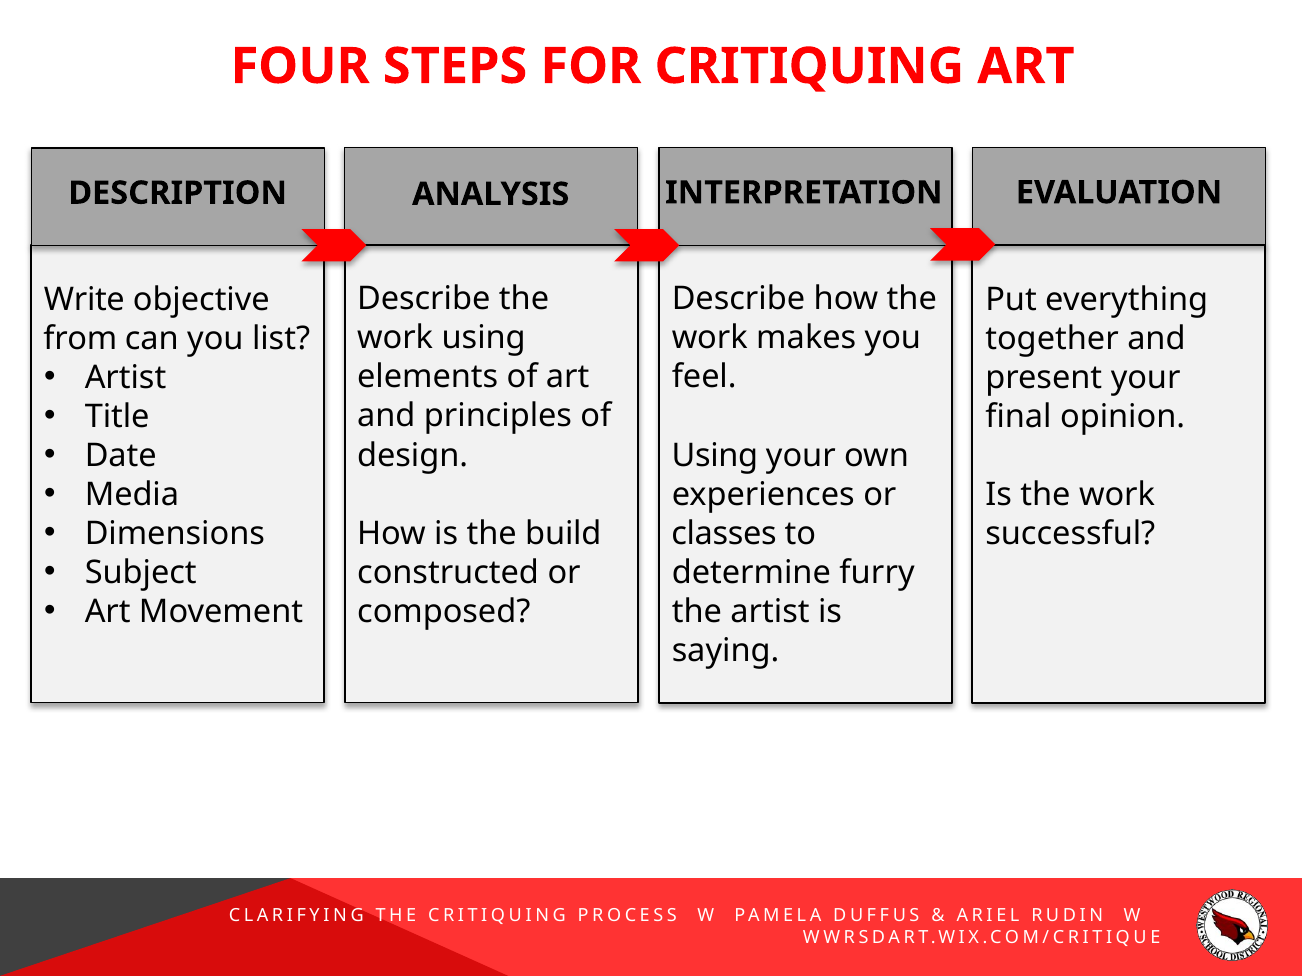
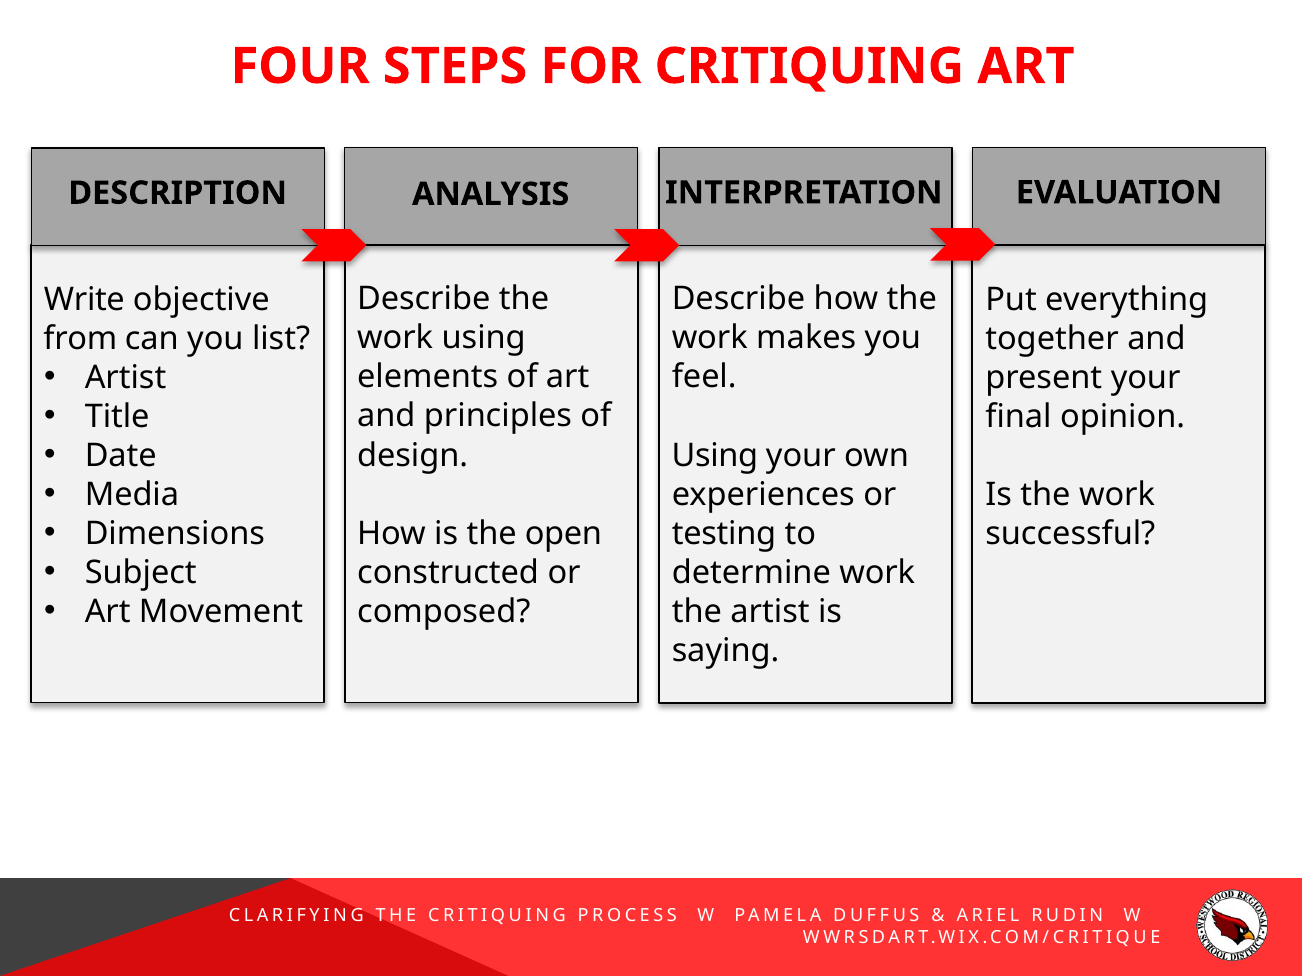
build: build -> open (563, 534)
classes: classes -> testing (724, 534)
determine furry: furry -> work (877, 573)
